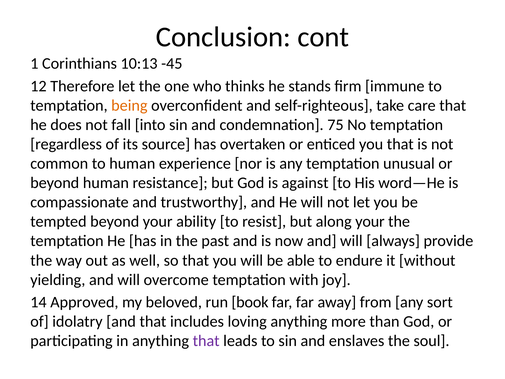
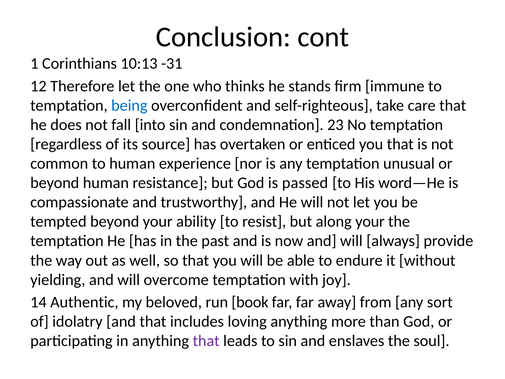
-45: -45 -> -31 (172, 64)
being colour: orange -> blue (129, 105)
75: 75 -> 23 (335, 125)
against: against -> passed (305, 183)
Approved: Approved -> Authentic (84, 302)
